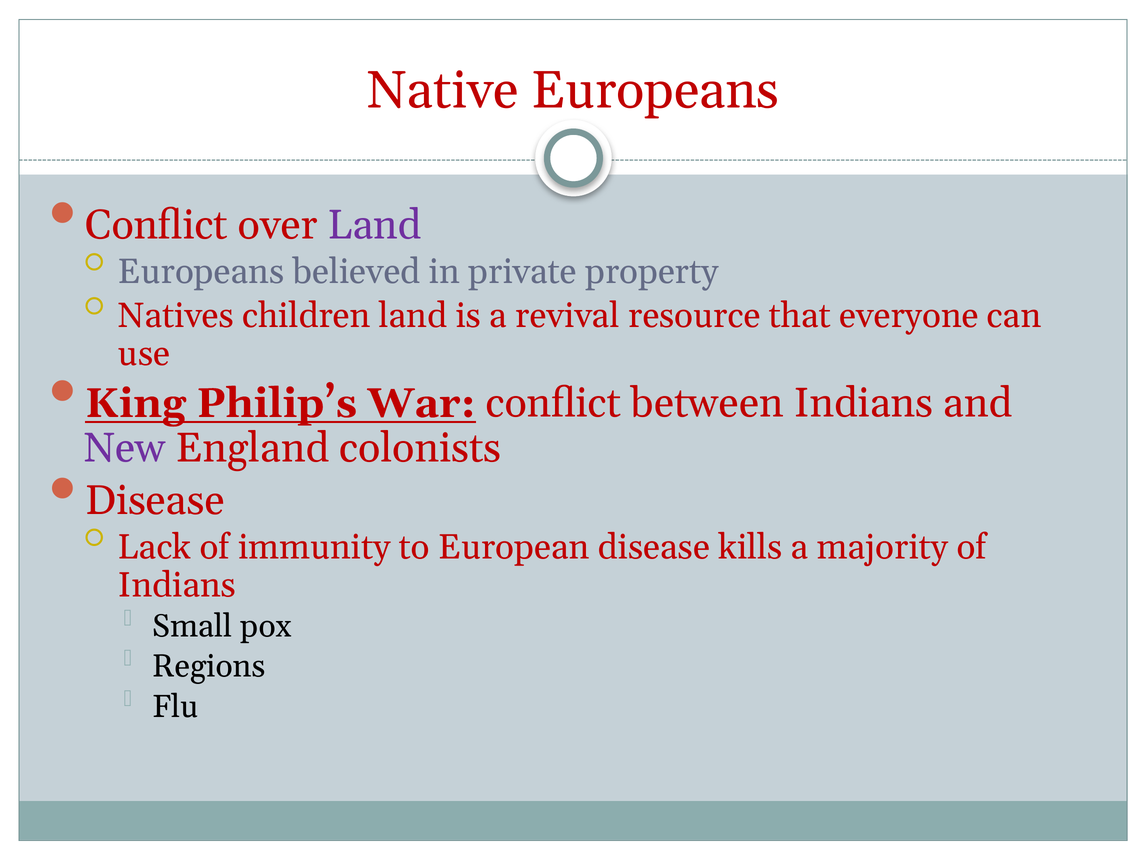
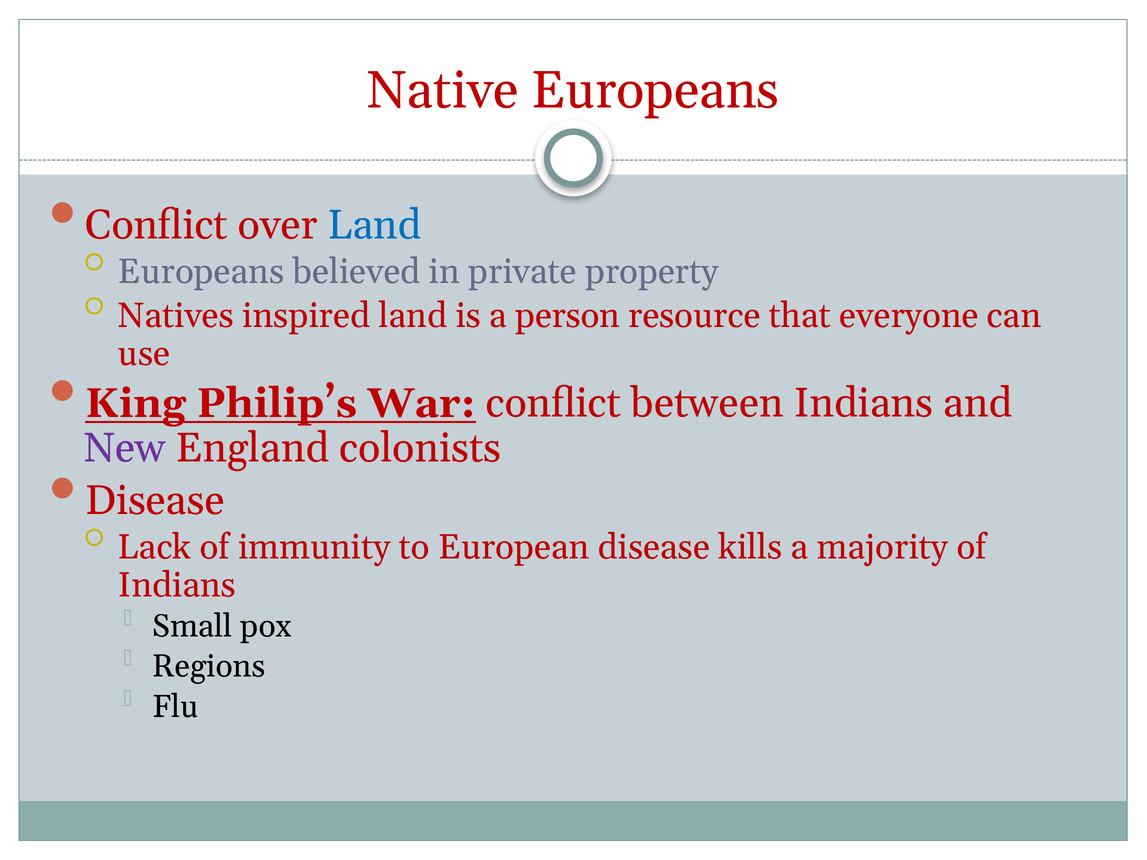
Land colour: purple -> blue (375, 225)
children: children -> inspired (306, 316)
revival: revival -> person (568, 316)
